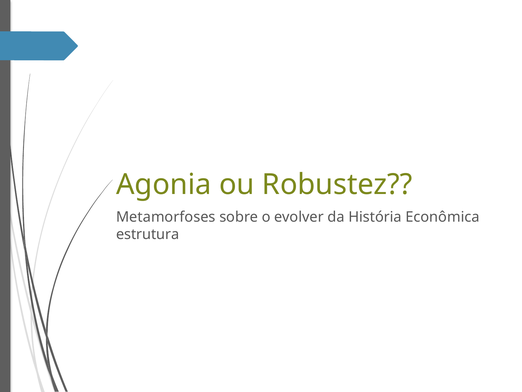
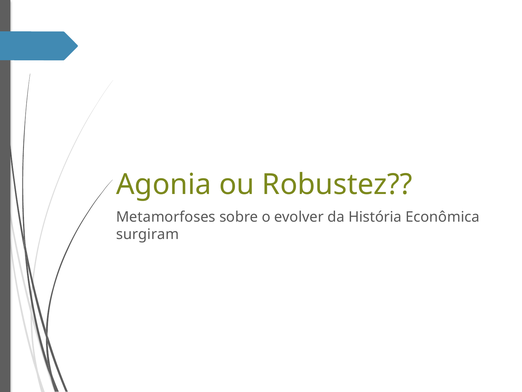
estrutura: estrutura -> surgiram (148, 234)
